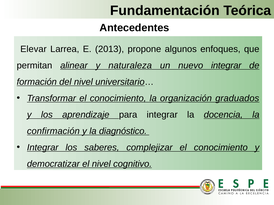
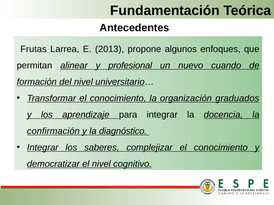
Elevar: Elevar -> Frutas (33, 49)
naturaleza: naturaleza -> profesional (130, 66)
nuevo integrar: integrar -> cuando (226, 66)
